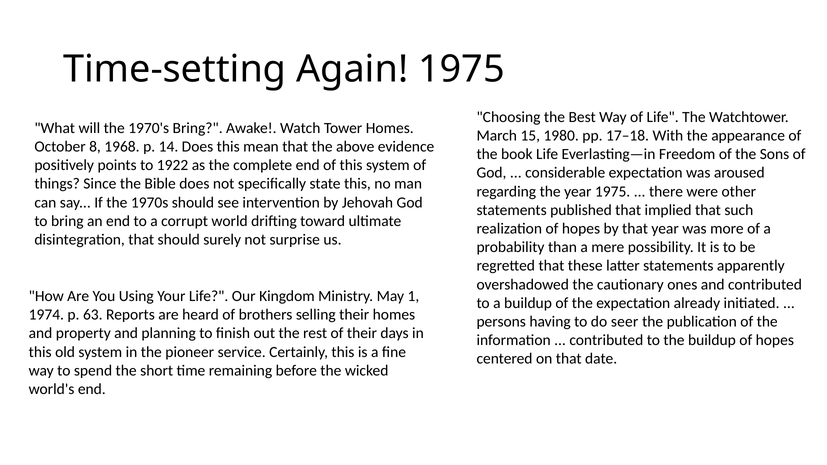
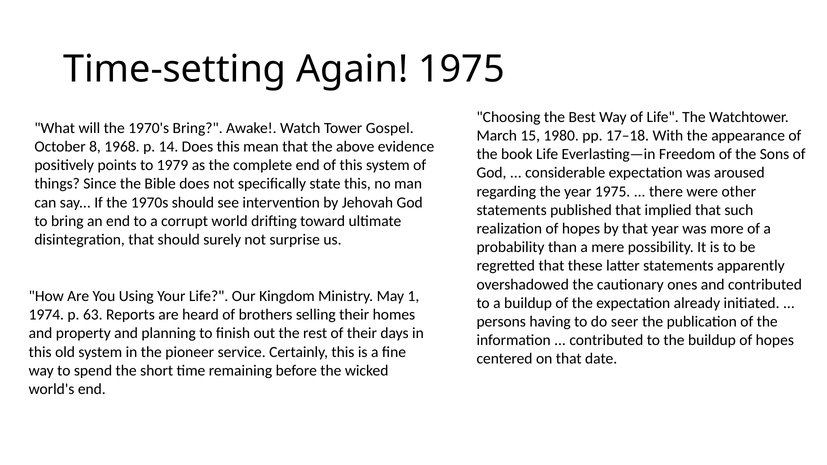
Tower Homes: Homes -> Gospel (390, 128)
1922: 1922 -> 1979 (173, 165)
